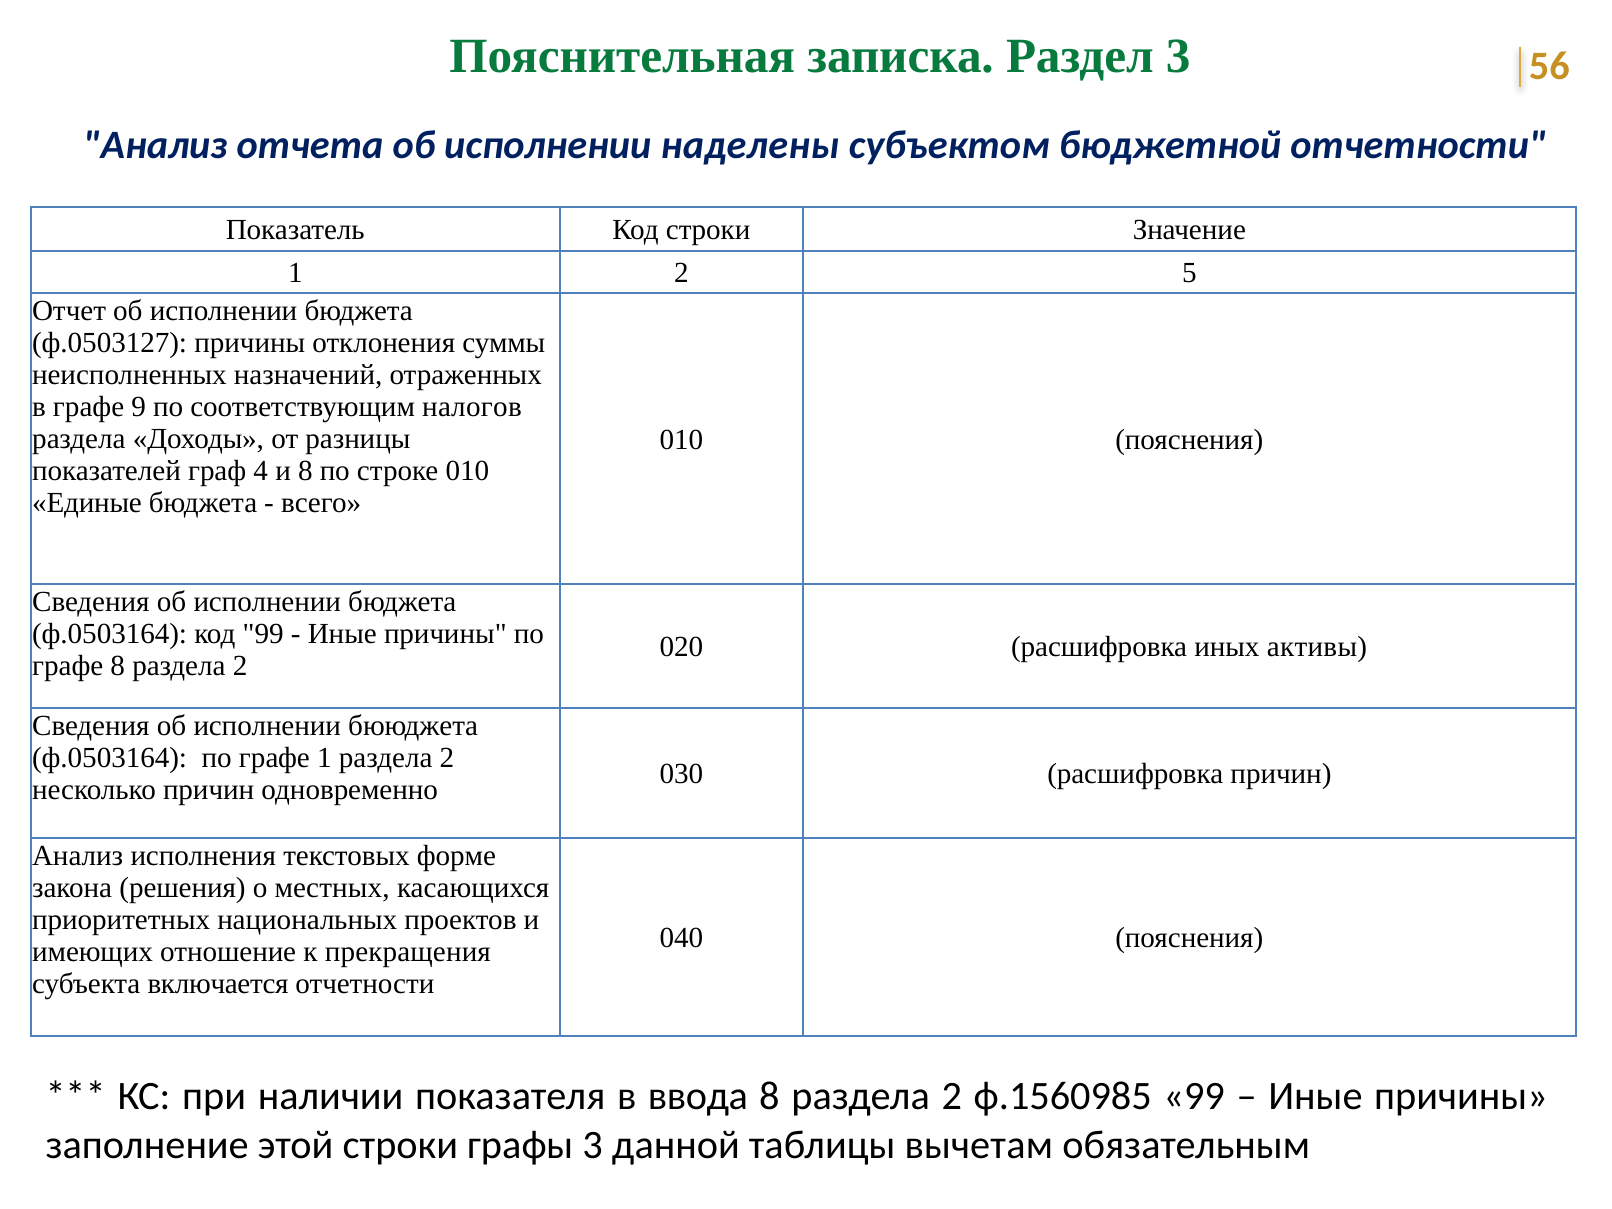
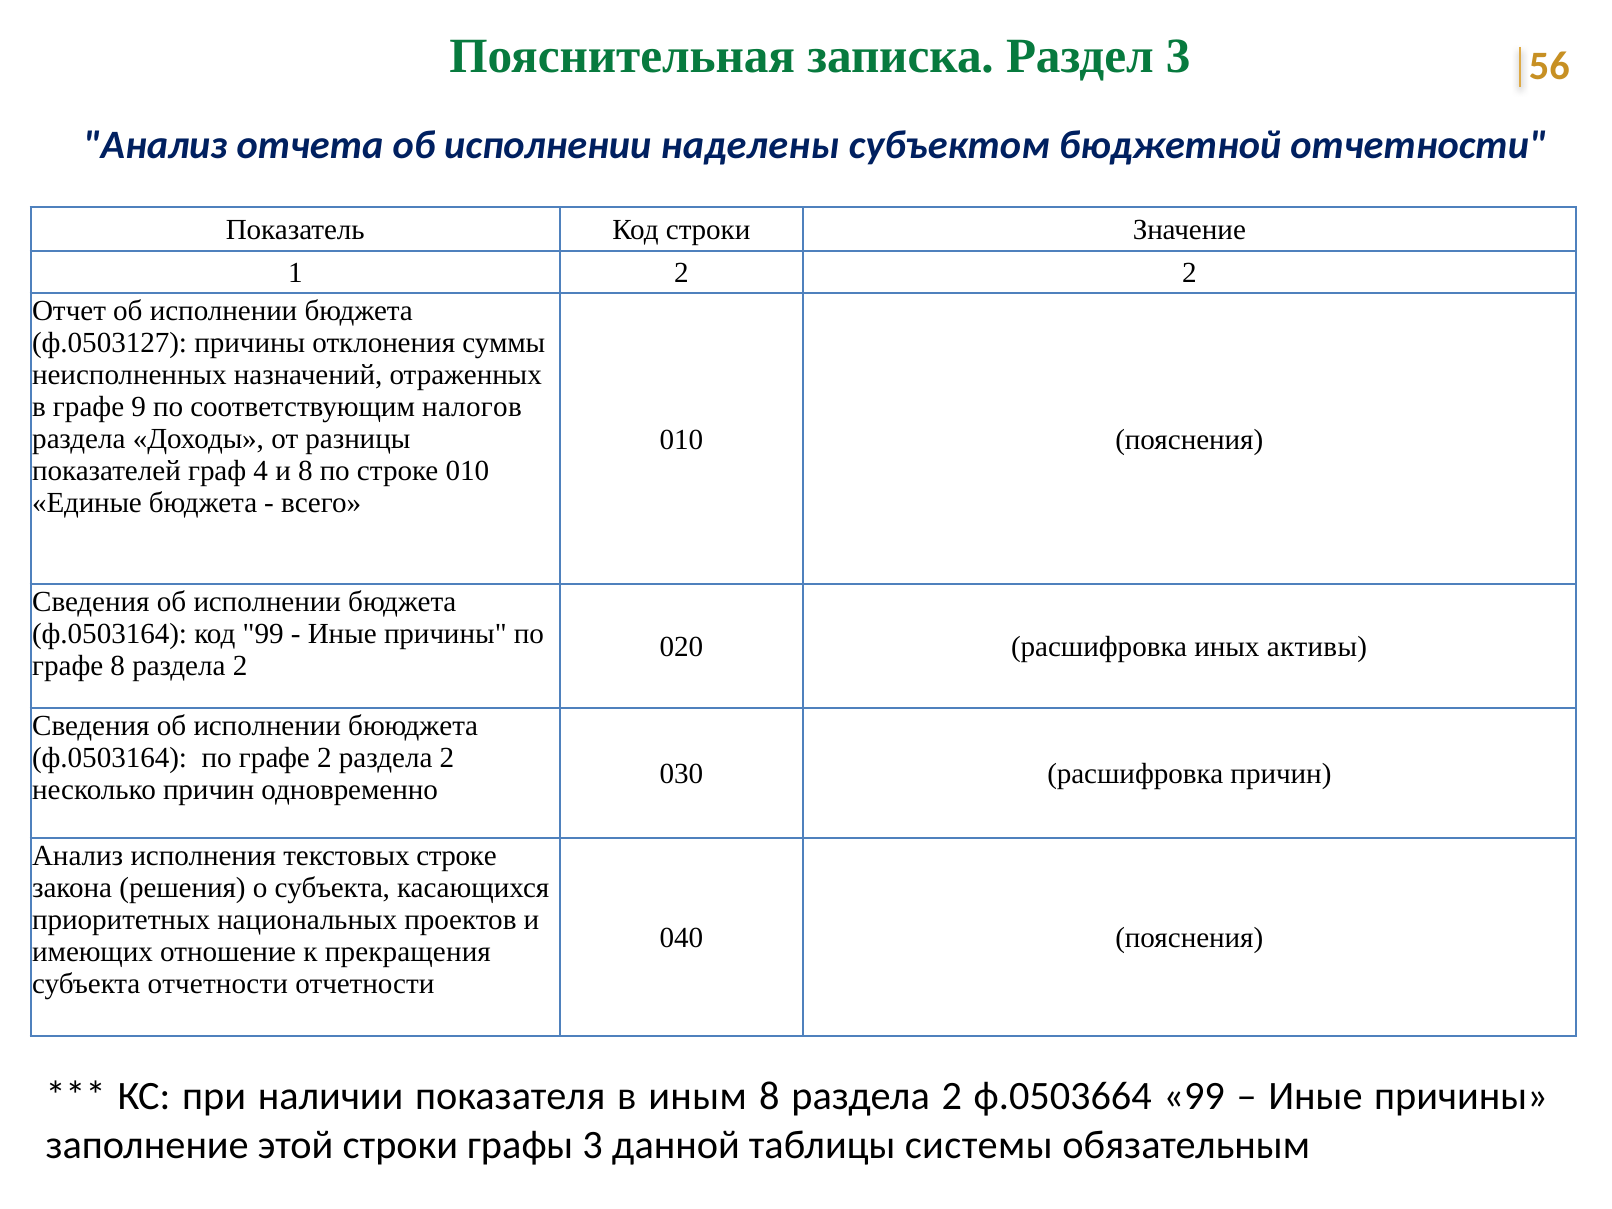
2 5: 5 -> 2 (1189, 273)
графе 1: 1 -> 2 (324, 758)
текстовых форме: форме -> строке (457, 856)
о местных: местных -> субъекта (332, 888)
субъекта включается: включается -> отчетности (218, 984)
ввода: ввода -> иным (698, 1096)
ф.1560985: ф.1560985 -> ф.0503664 (1063, 1096)
вычетам: вычетам -> системы (979, 1145)
